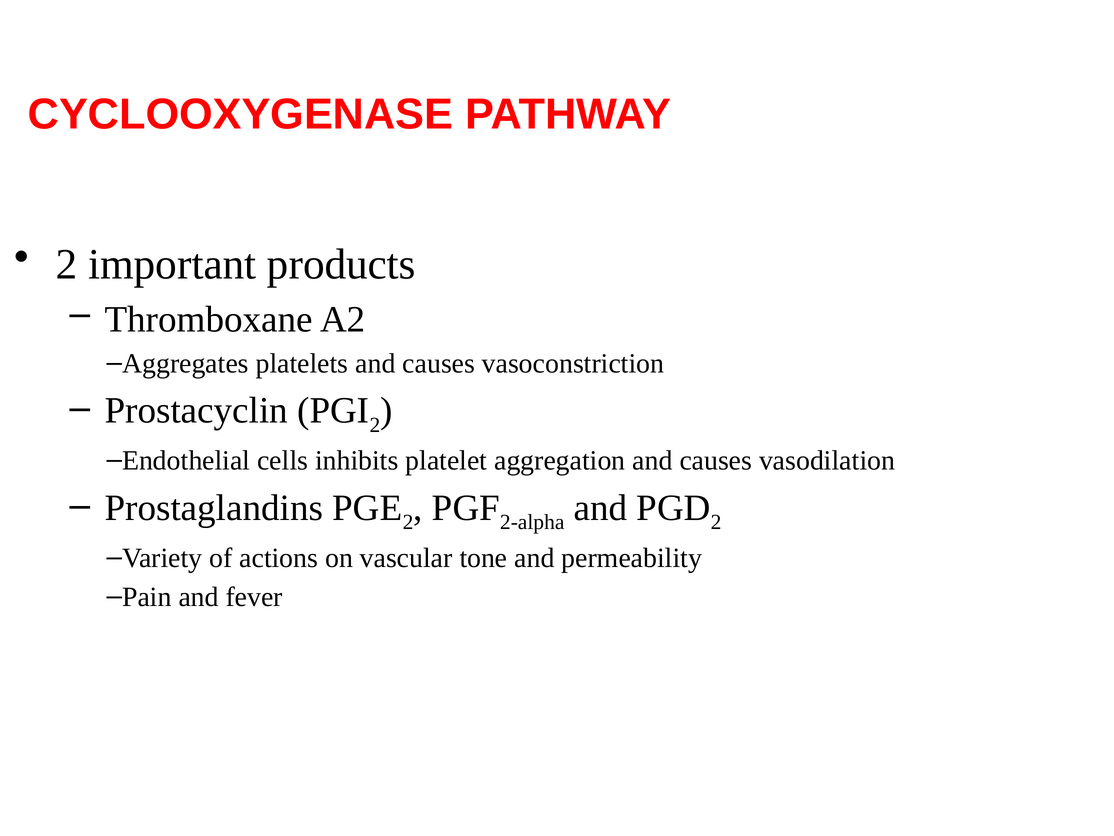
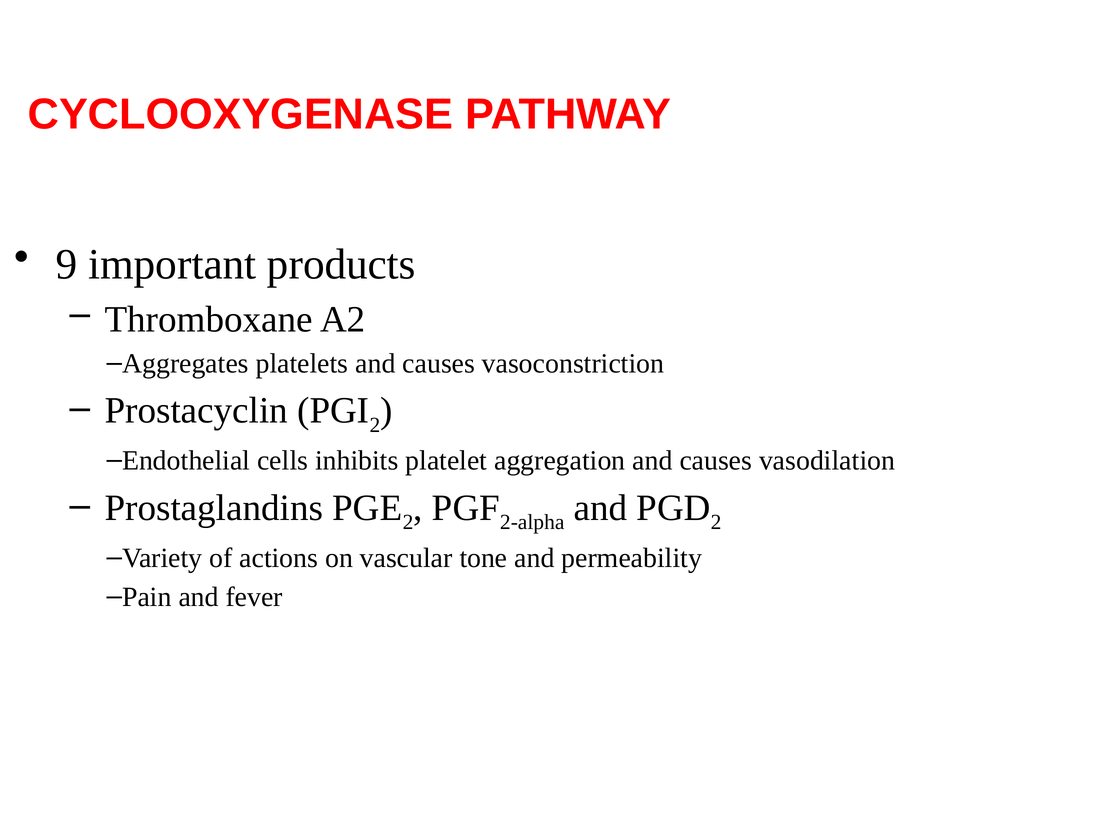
2: 2 -> 9 (67, 264)
